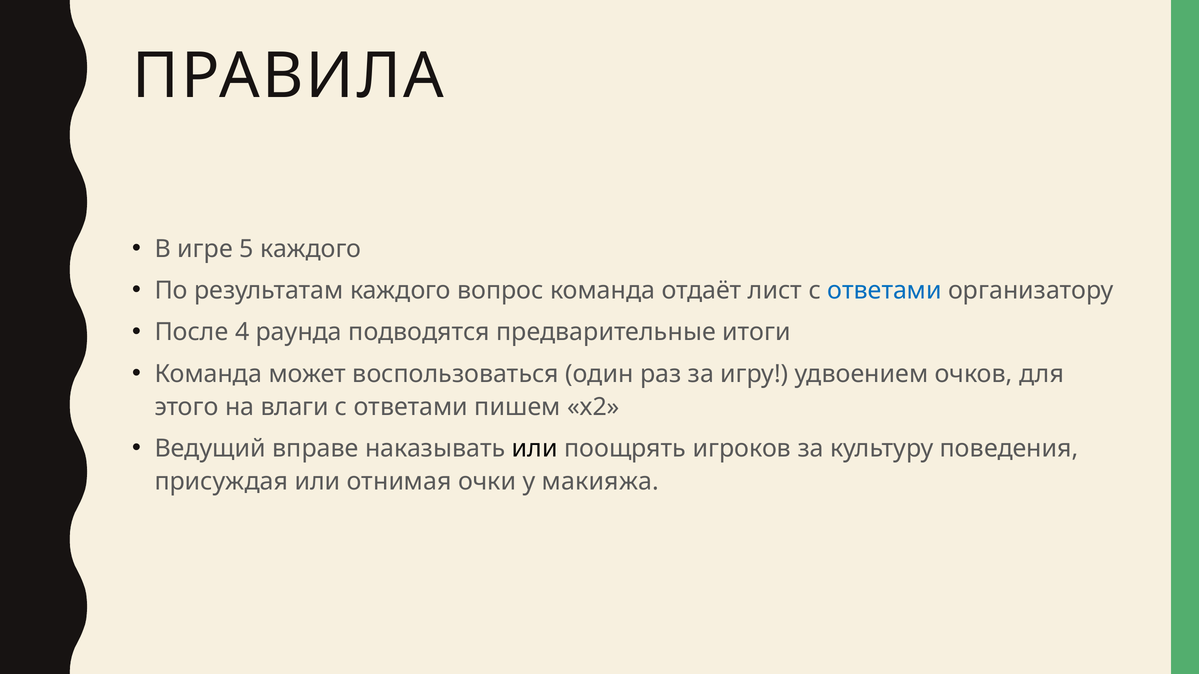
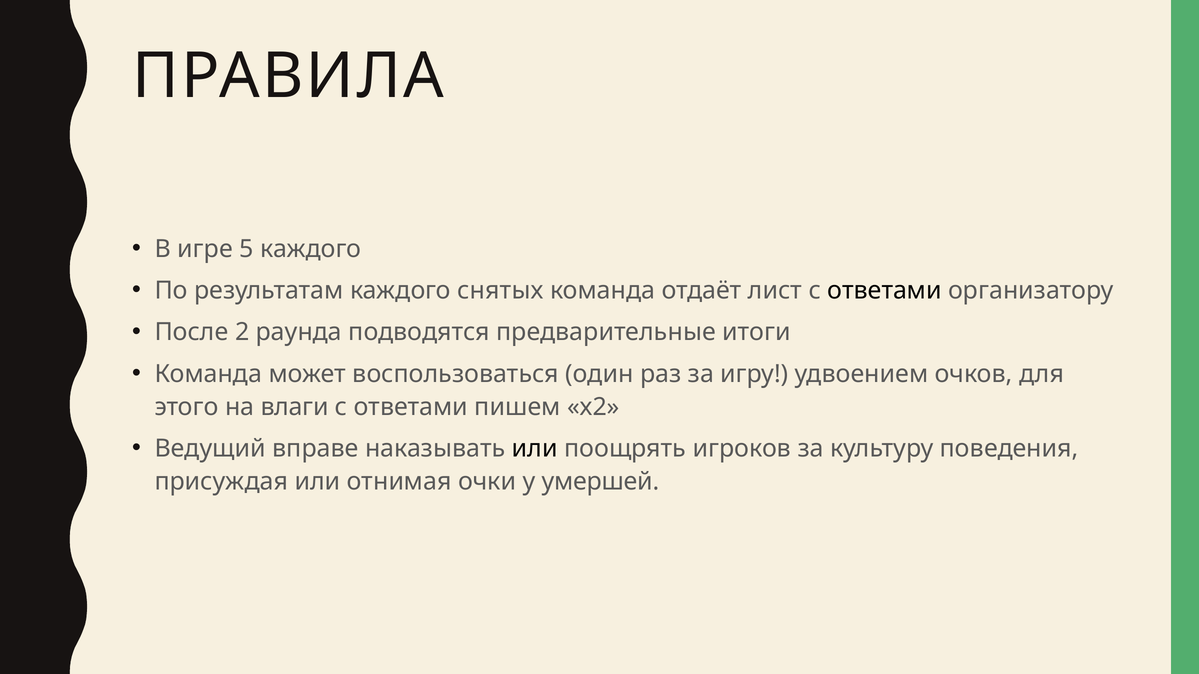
вопрос: вопрос -> снятых (500, 291)
ответами colour: blue -> black (885, 291)
4: 4 -> 2 (242, 332)
макияжа: макияжа -> умершей (601, 482)
